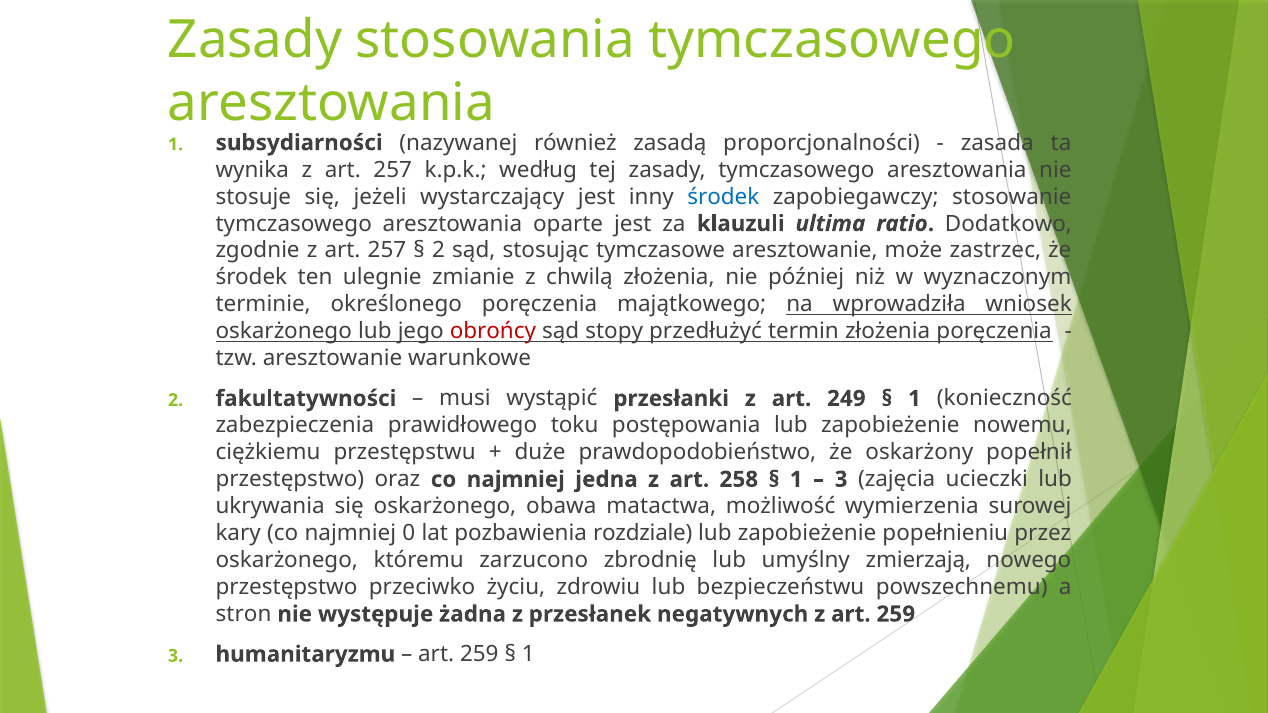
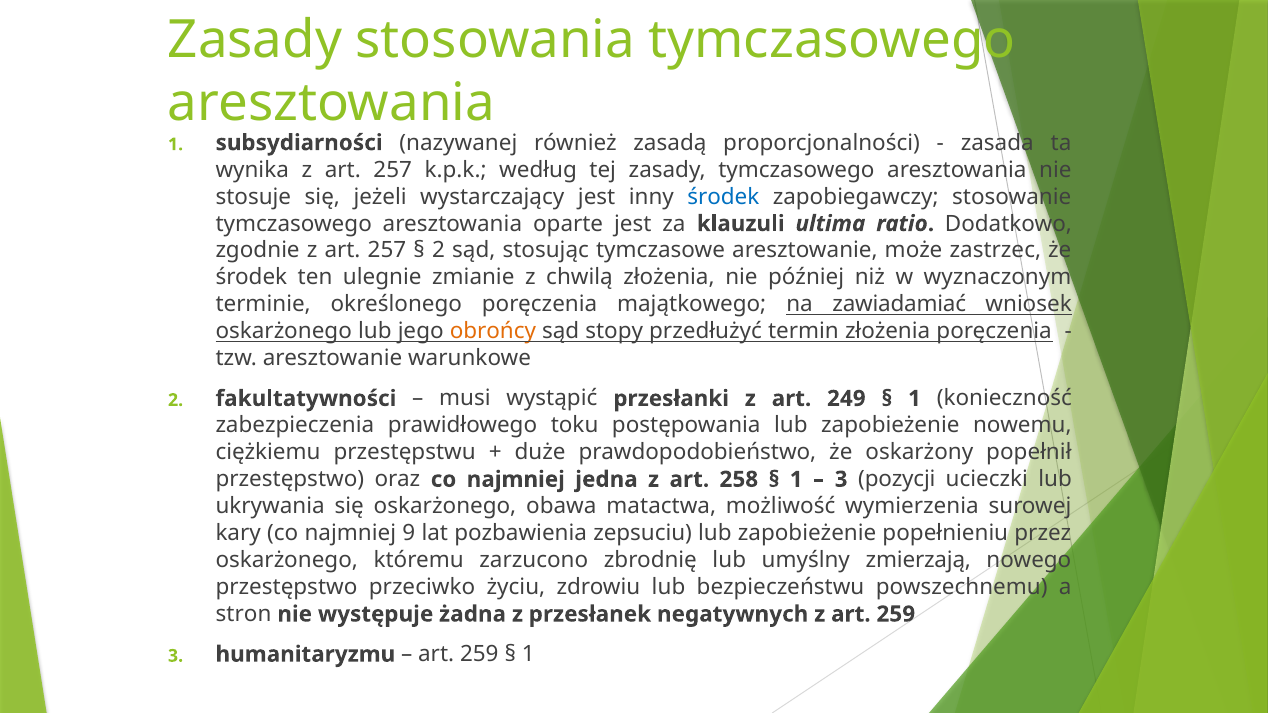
wprowadziła: wprowadziła -> zawiadamiać (899, 305)
obrońcy colour: red -> orange (493, 332)
zajęcia: zajęcia -> pozycji (897, 480)
0: 0 -> 9 (409, 533)
rozdziale: rozdziale -> zepsuciu (643, 533)
